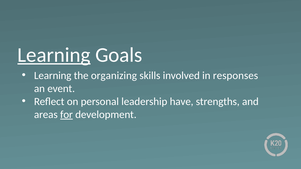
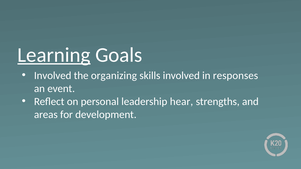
Learning: Learning -> Involved (53, 76)
have: have -> hear (182, 102)
for underline: present -> none (66, 115)
